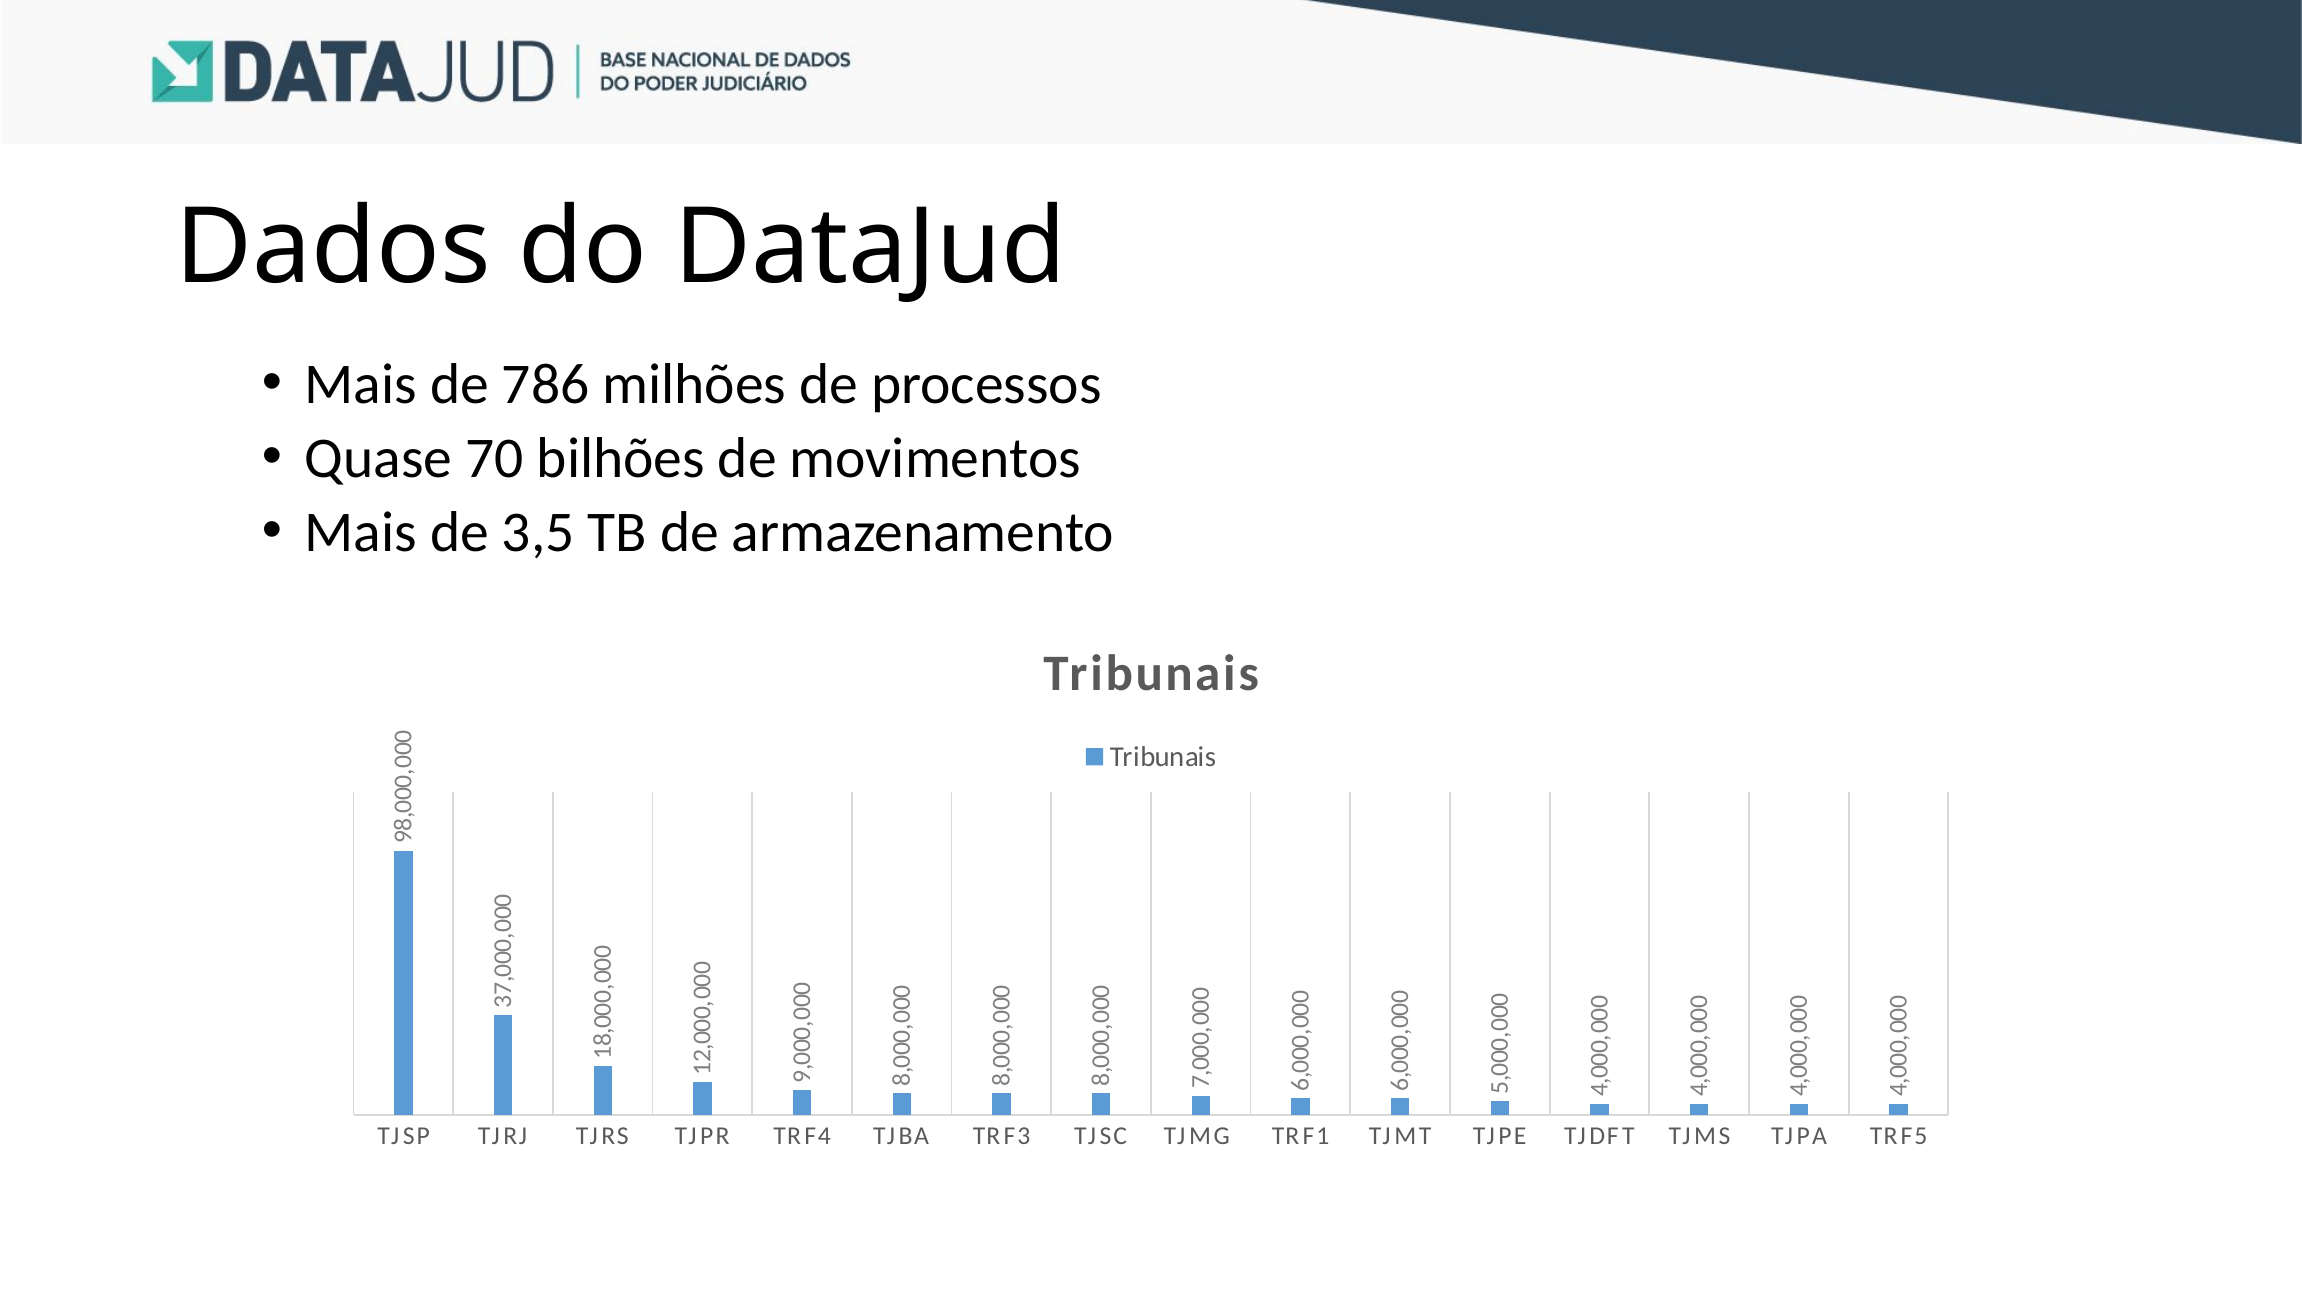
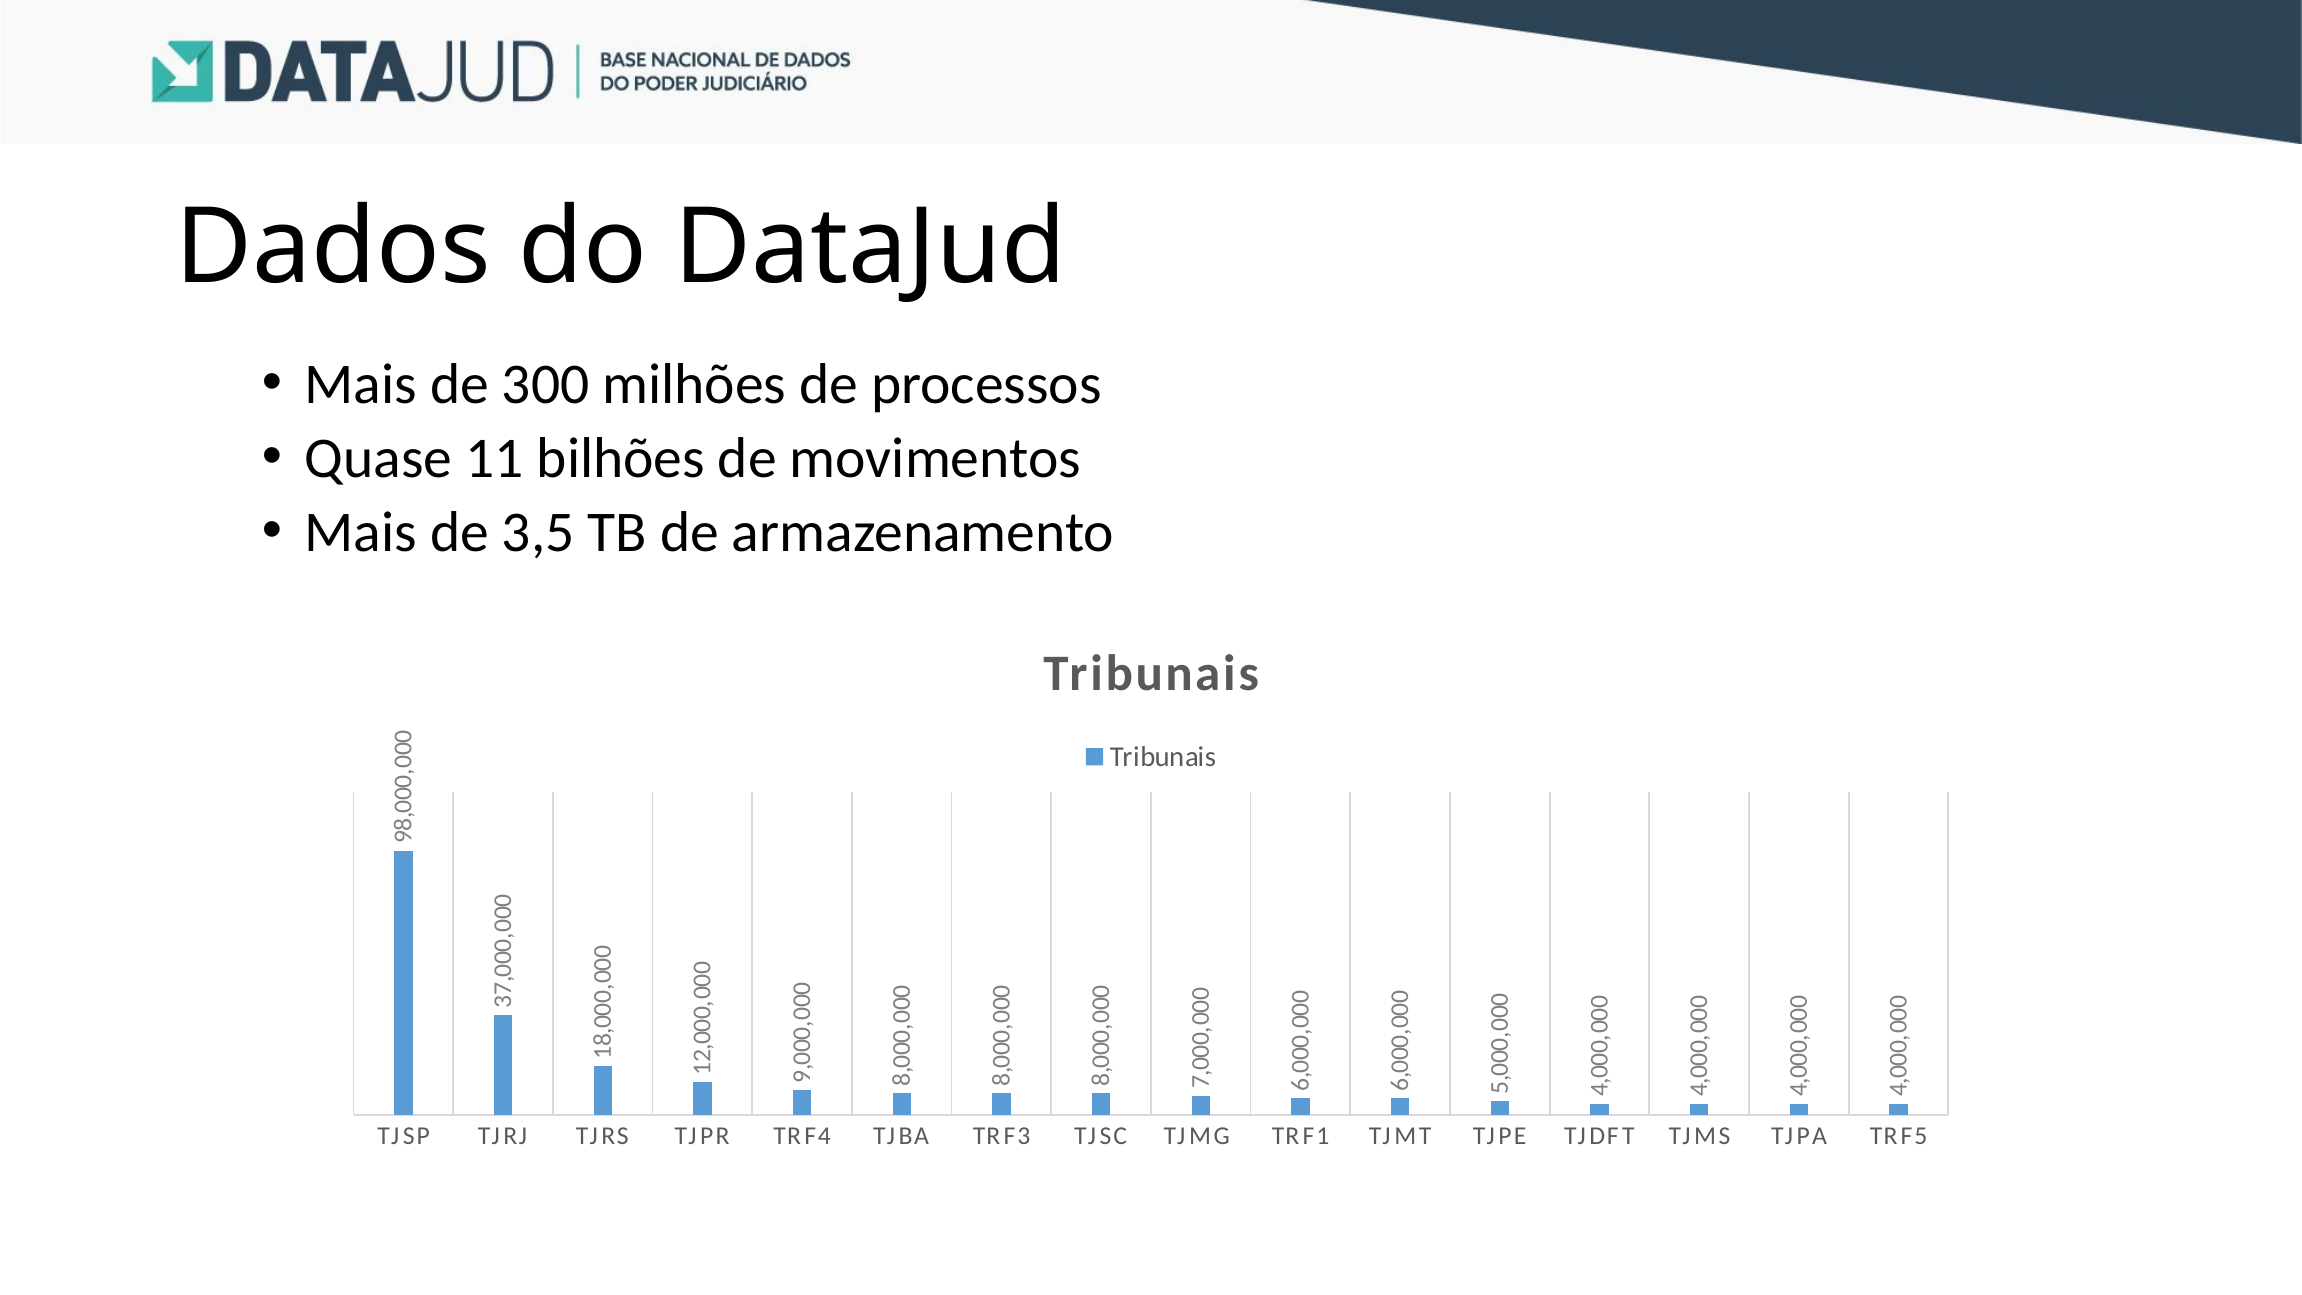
786: 786 -> 300 (546, 384)
70: 70 -> 11 (495, 458)
